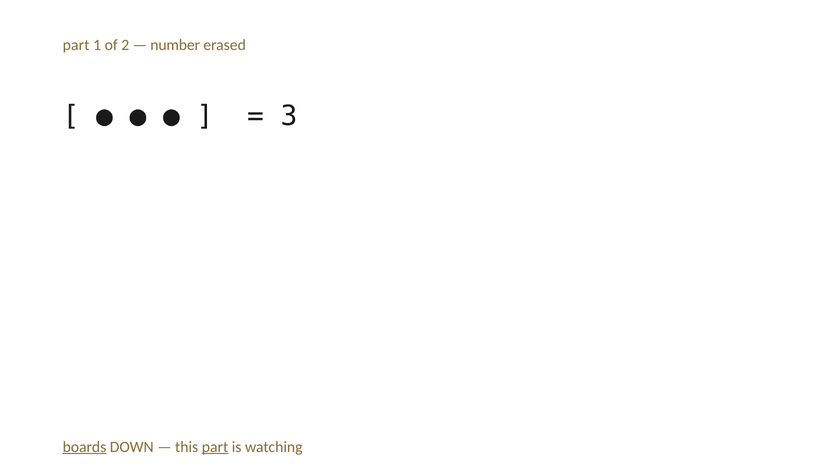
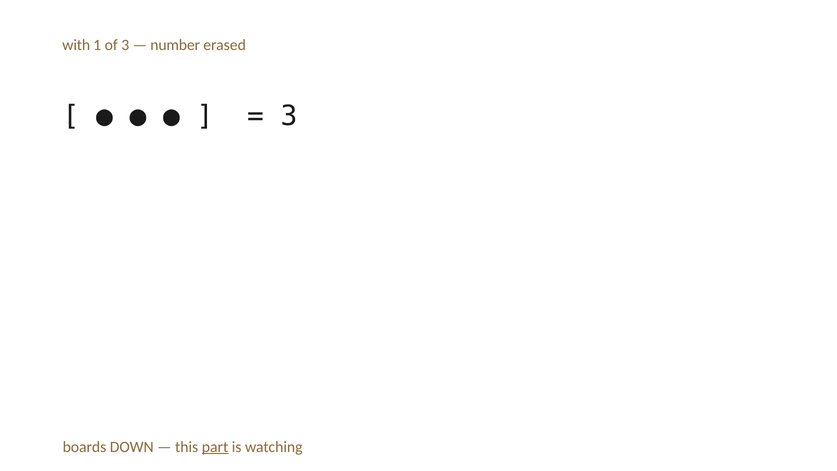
part: part -> with (76, 45)
of 2: 2 -> 3 (125, 45)
boards underline: present -> none (84, 447)
